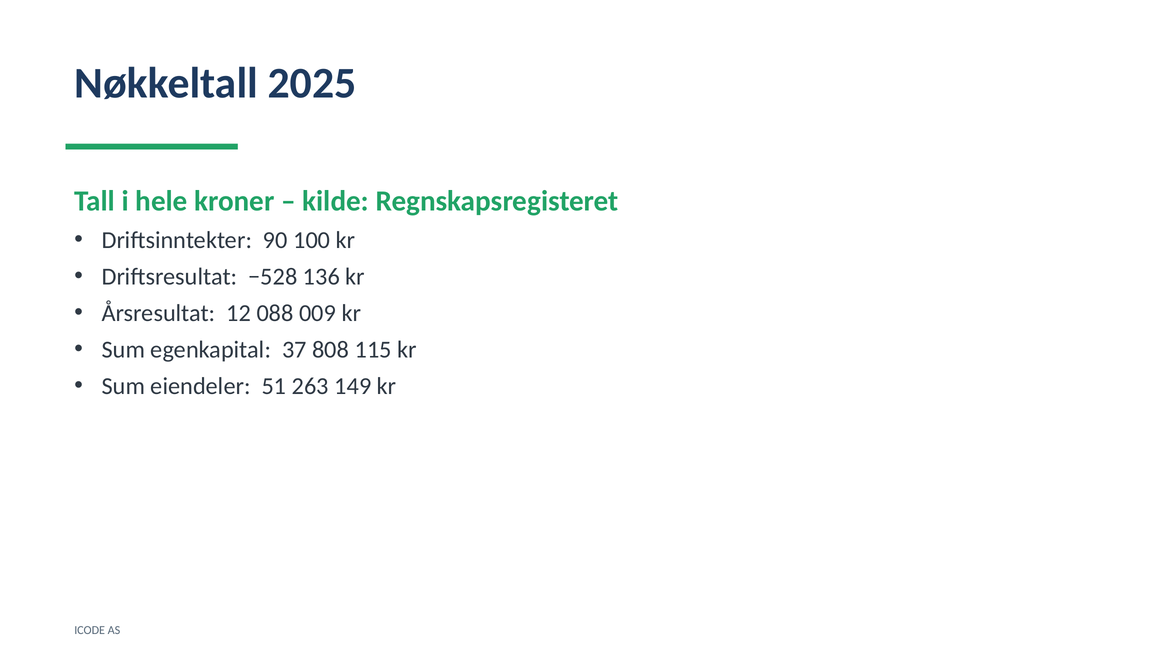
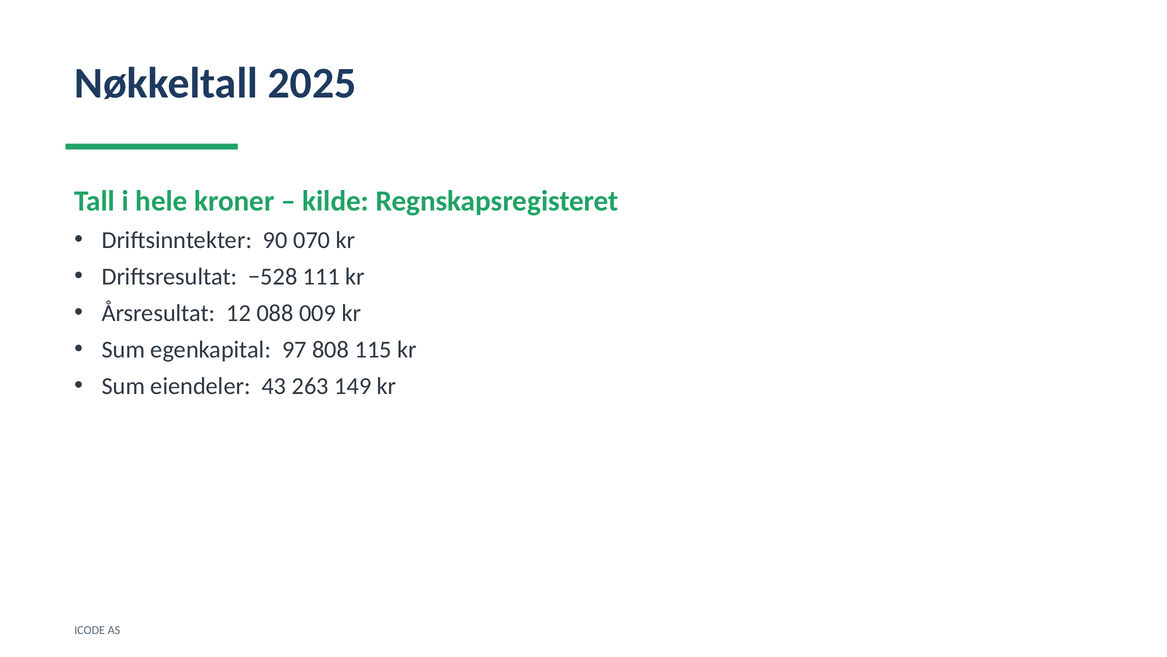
100: 100 -> 070 (312, 240)
136: 136 -> 111 (321, 276)
37: 37 -> 97 (294, 349)
51: 51 -> 43 (274, 386)
